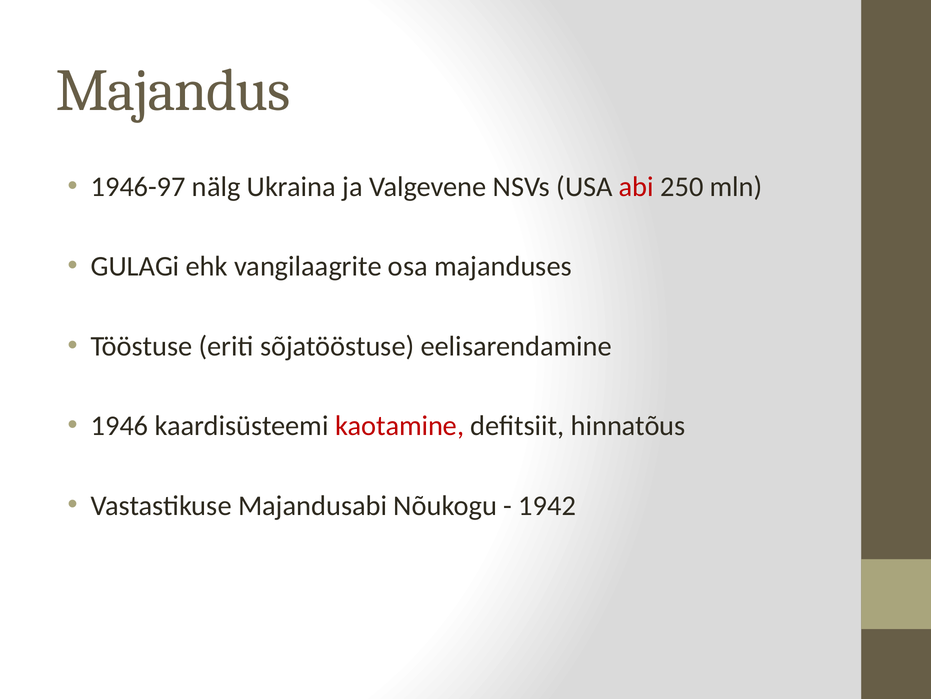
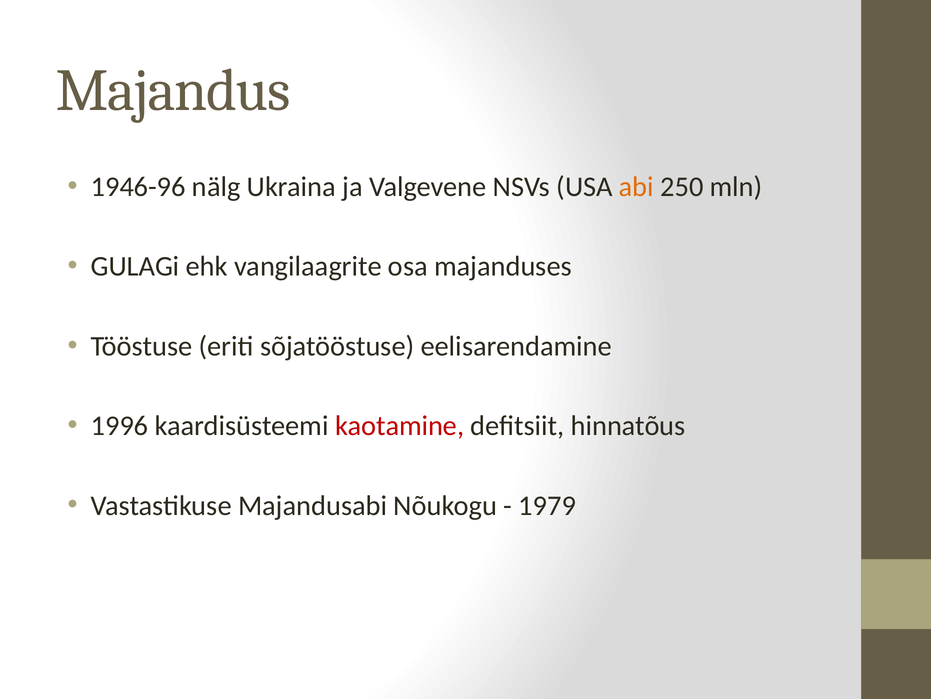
1946-97: 1946-97 -> 1946-96 (138, 187)
abi colour: red -> orange (636, 187)
1946: 1946 -> 1996 (120, 425)
1942: 1942 -> 1979 (547, 505)
